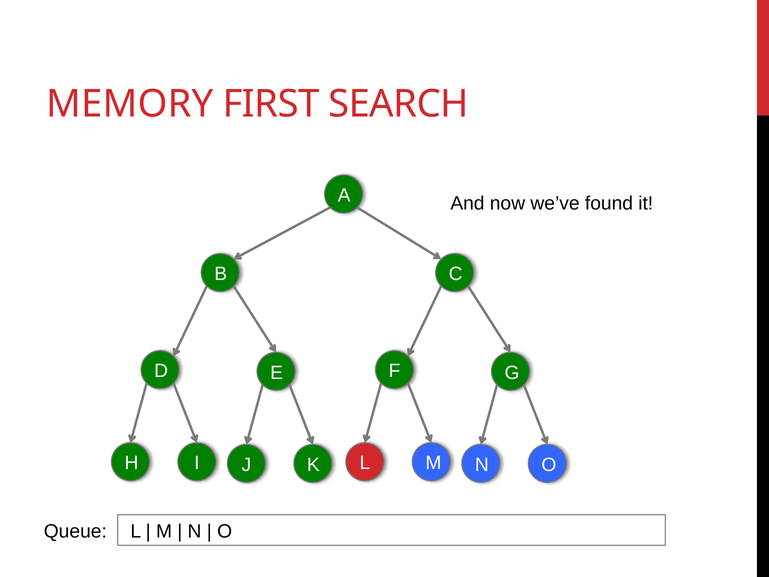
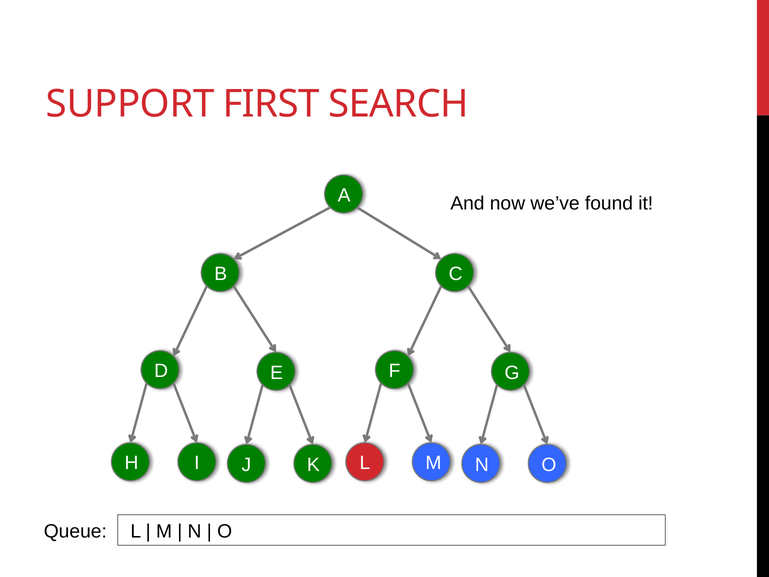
MEMORY: MEMORY -> SUPPORT (130, 104)
